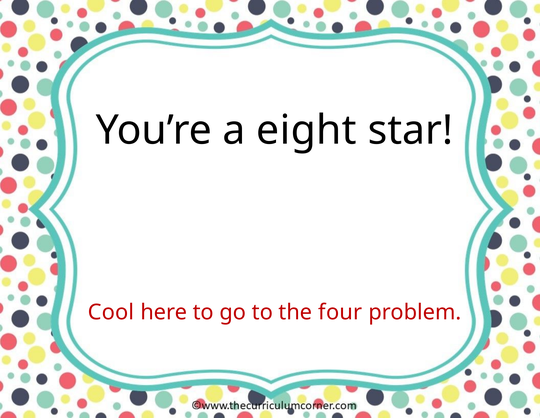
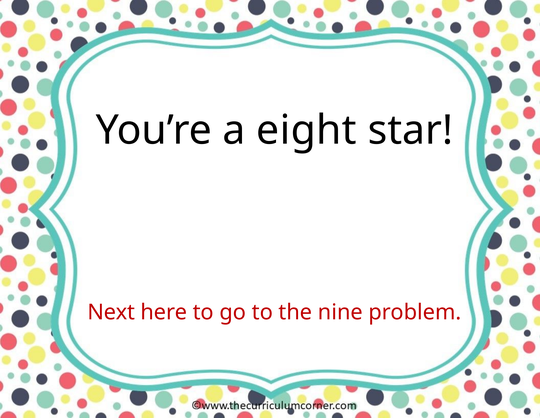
Cool: Cool -> Next (111, 312)
four: four -> nine (340, 312)
